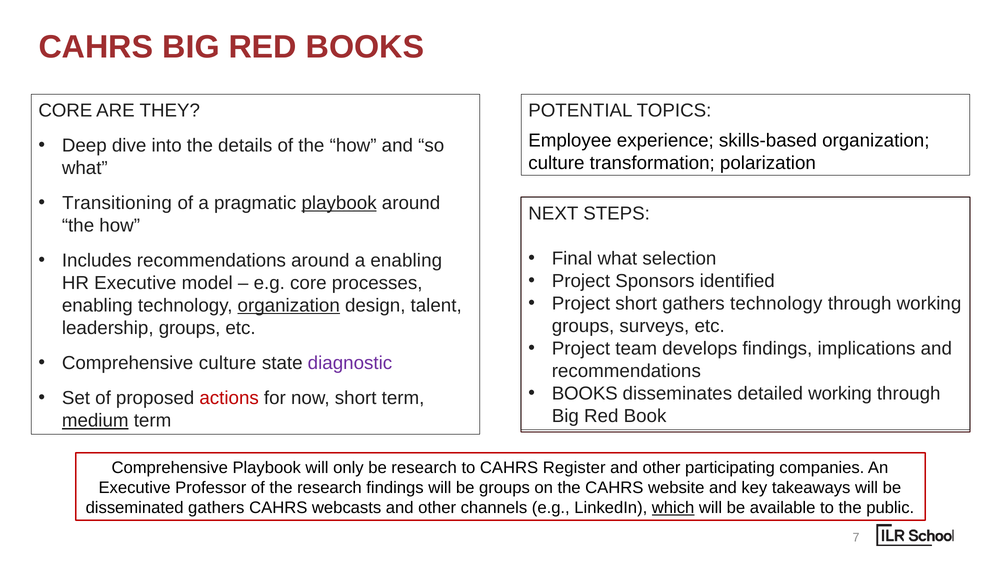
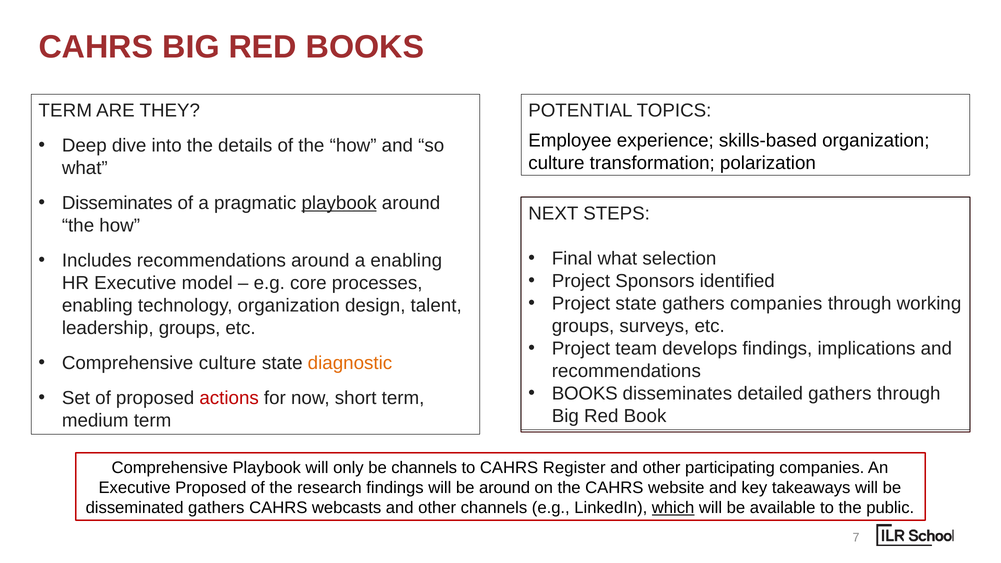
CORE: CORE -> TERM (65, 110)
Transitioning: Transitioning -> Disseminates (117, 203)
Project short: short -> state (636, 303)
gathers technology: technology -> companies (776, 303)
organization underline: present -> none (289, 306)
diagnostic colour: purple -> orange (350, 363)
detailed working: working -> gathers (840, 394)
medium underline: present -> none (95, 421)
be research: research -> channels (424, 468)
Executive Professor: Professor -> Proposed (211, 488)
be groups: groups -> around (505, 488)
